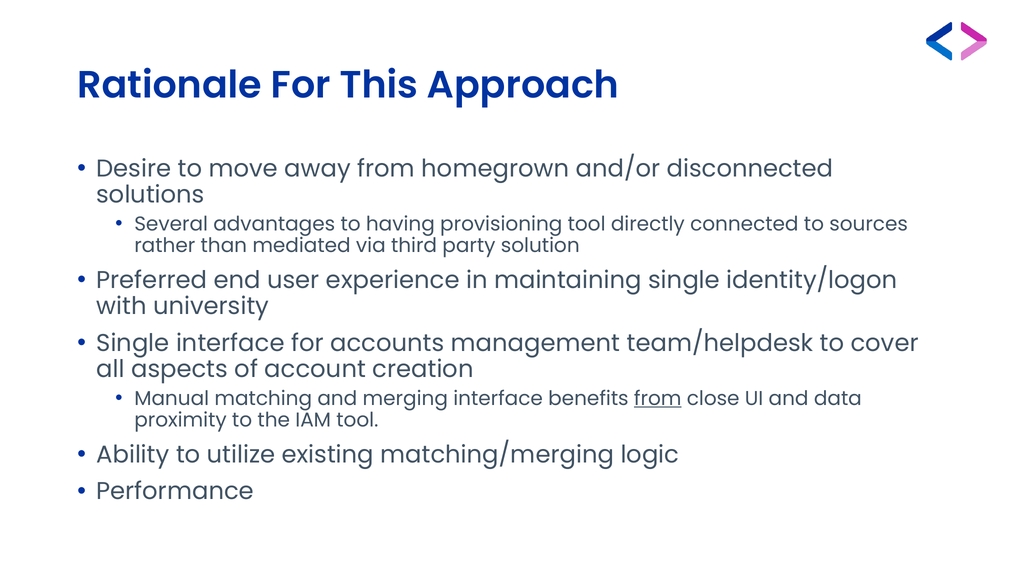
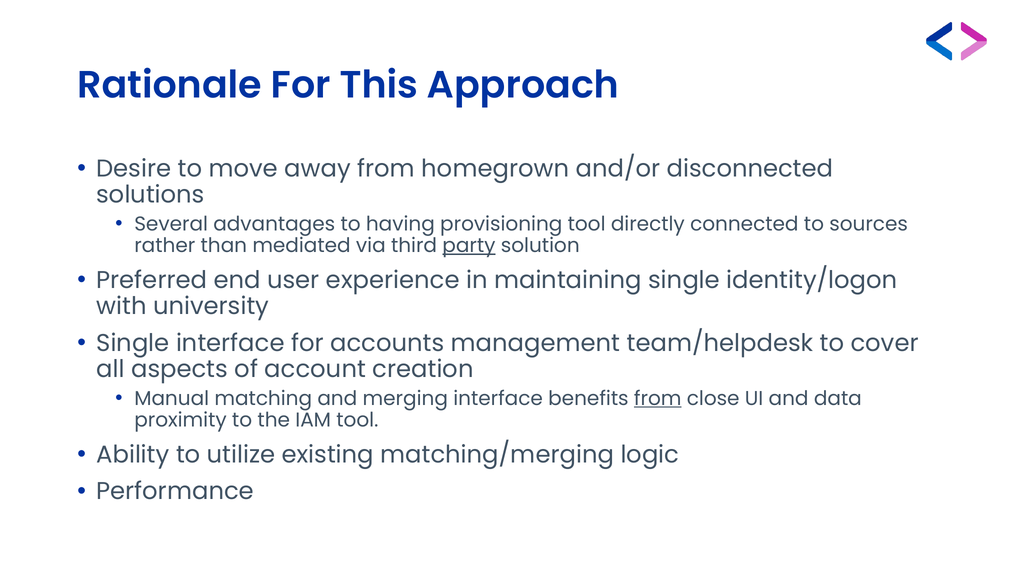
party underline: none -> present (469, 246)
